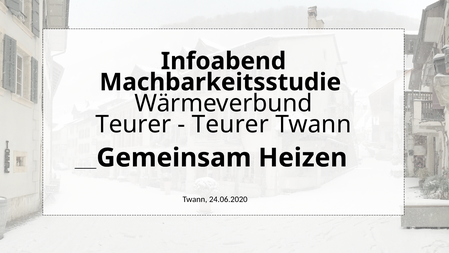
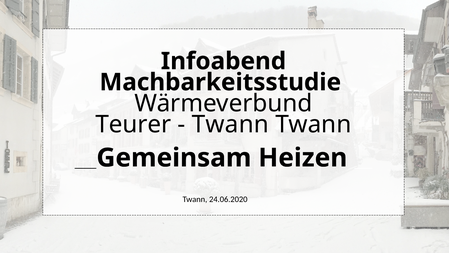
Teurer: Teurer -> Twann (230, 124)
